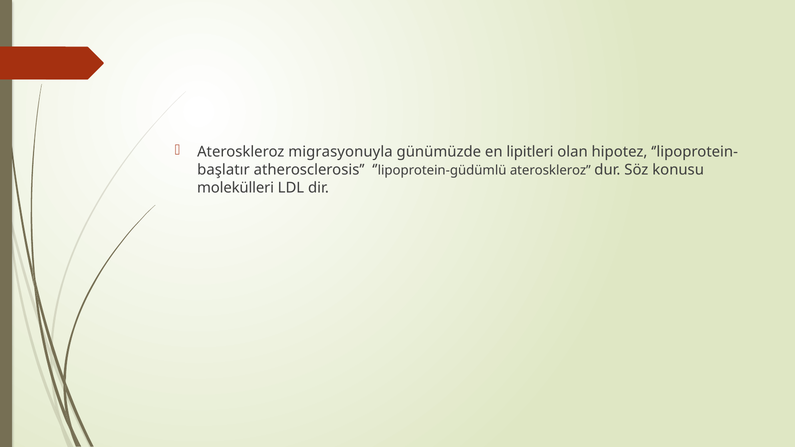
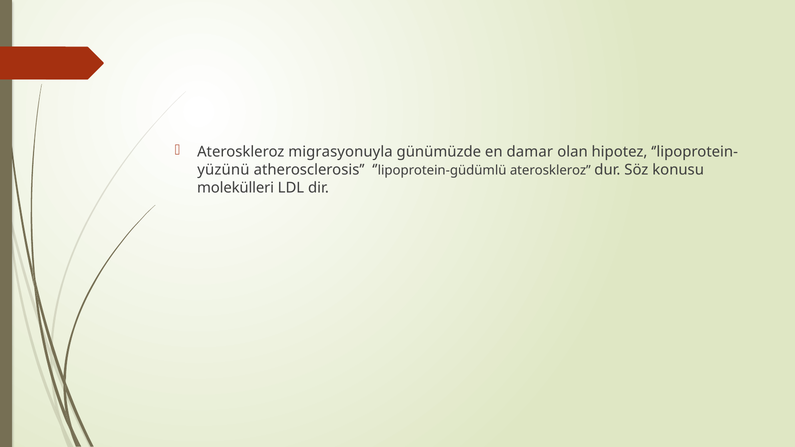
lipitleri: lipitleri -> damar (530, 152)
başlatır: başlatır -> yüzünü (223, 170)
